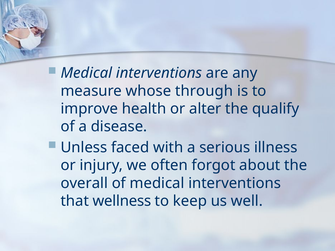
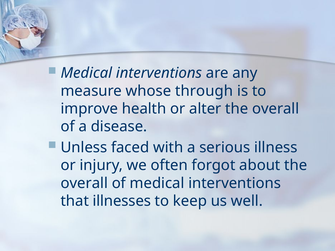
alter the qualify: qualify -> overall (276, 109)
wellness: wellness -> illnesses (122, 201)
